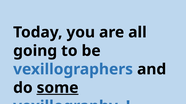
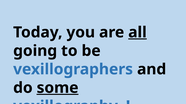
all underline: none -> present (137, 32)
